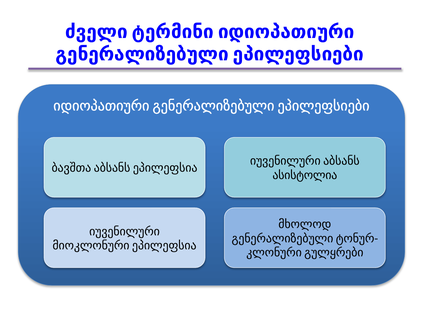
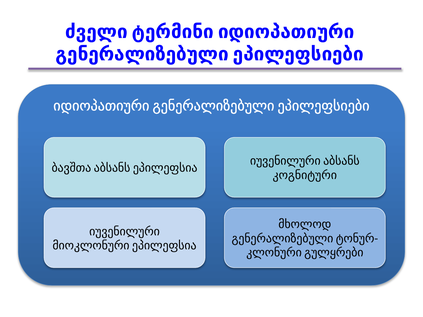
ასისტოლია: ასისტოლია -> კოგნიტური (305, 175)
